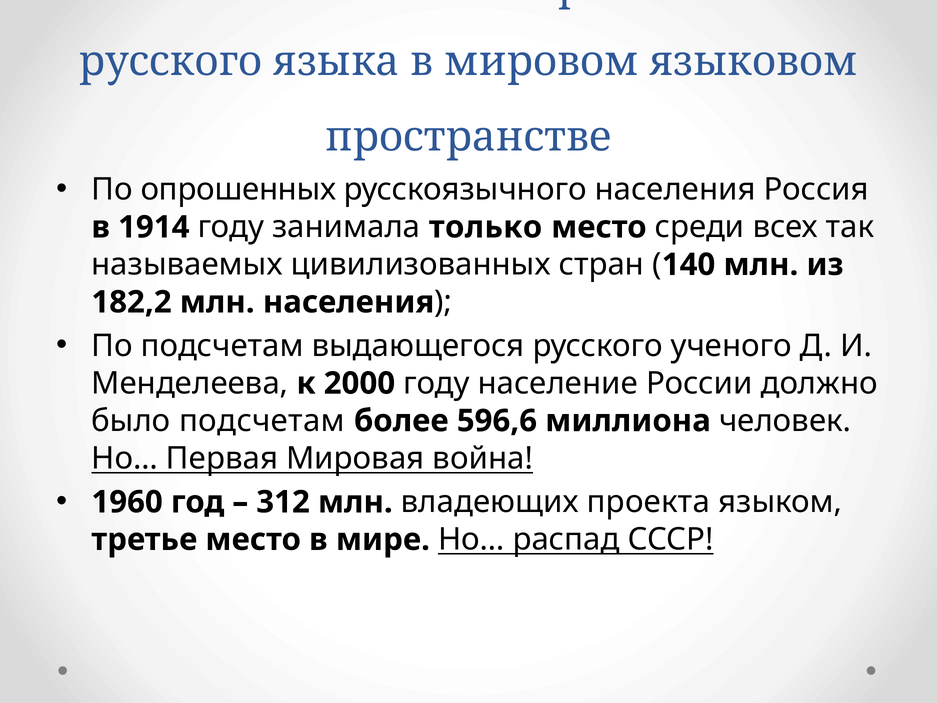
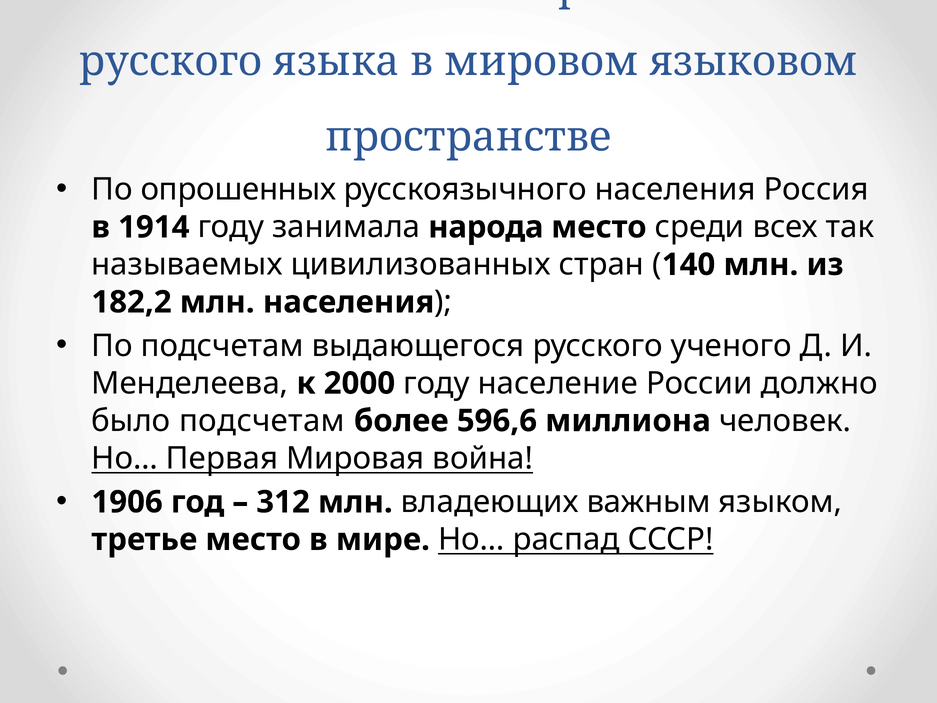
только: только -> народа (486, 227)
1960: 1960 -> 1906 (127, 502)
проекта: проекта -> важным (649, 502)
